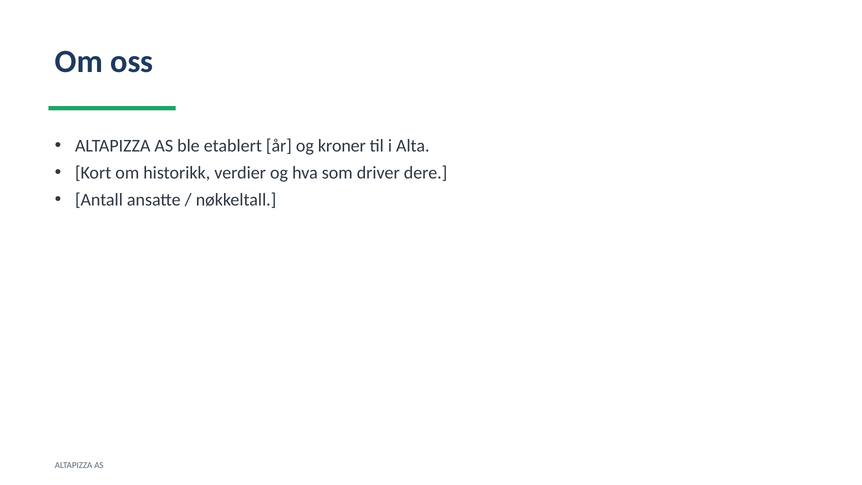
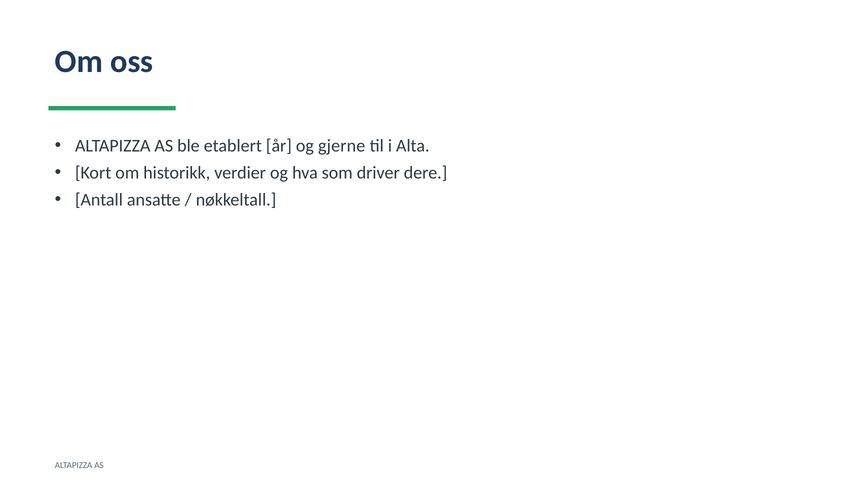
kroner: kroner -> gjerne (342, 146)
